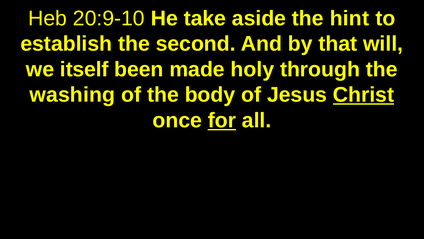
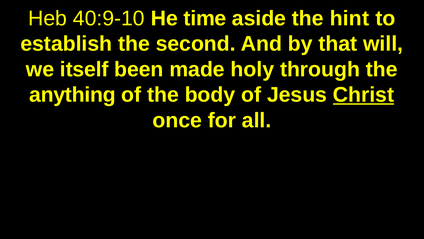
20:9-10: 20:9-10 -> 40:9-10 (109, 18)
take: take -> time (205, 18)
washing: washing -> anything (72, 95)
for underline: present -> none (222, 120)
